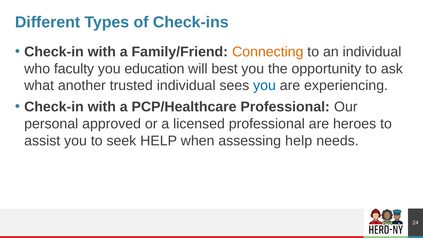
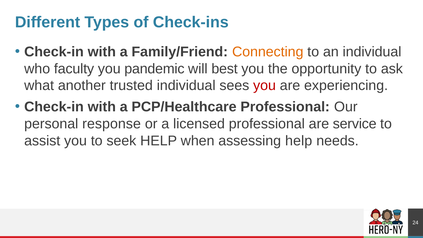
education: education -> pandemic (154, 69)
you colour: blue -> red (265, 86)
approved: approved -> response (112, 124)
heroes: heroes -> service (355, 124)
